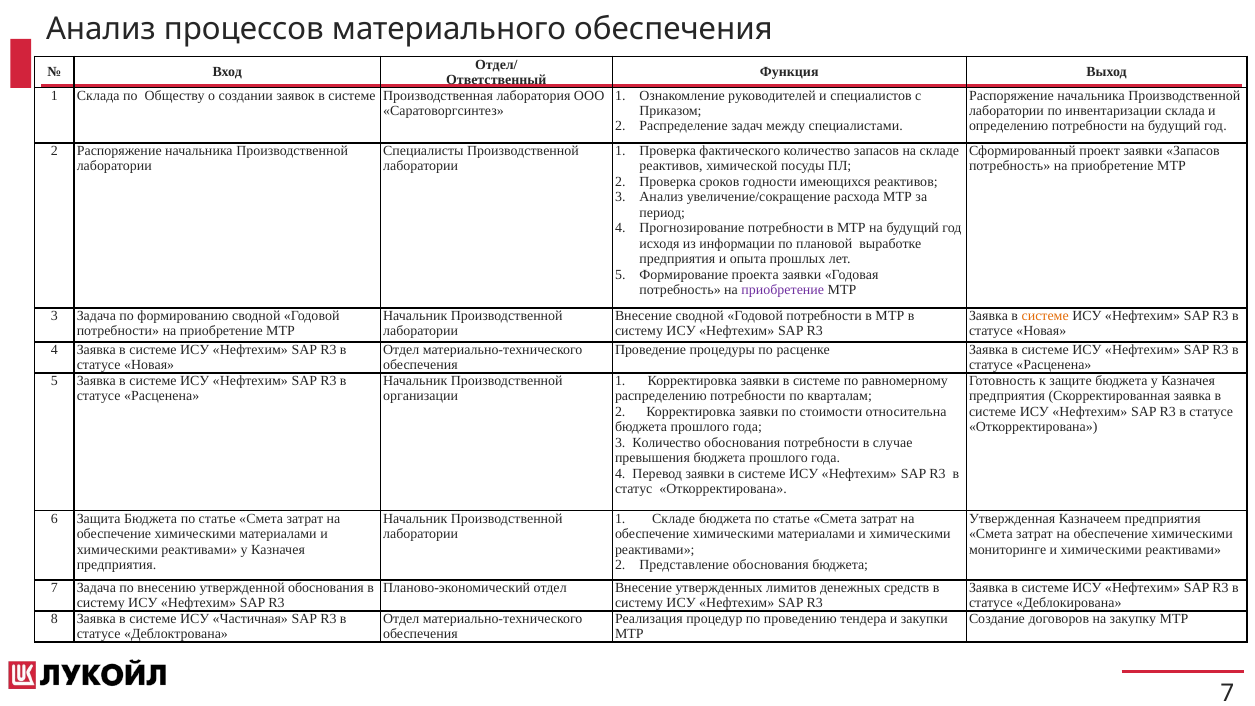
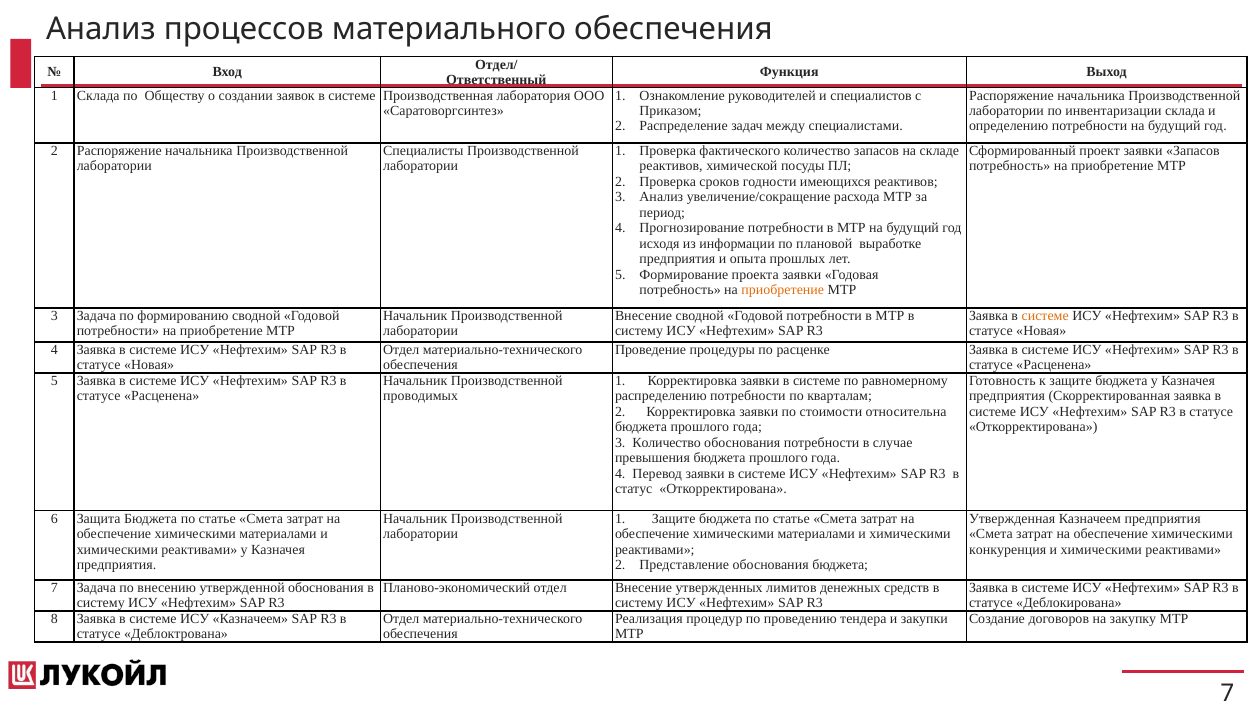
приобретение colour: purple -> orange (783, 290)
организации: организации -> проводимых (421, 396)
1 Складе: Складе -> Защите (674, 519)
мониторинге: мониторинге -> конкуренция (1008, 550)
ИСУ Частичная: Частичная -> Казначеем (250, 619)
